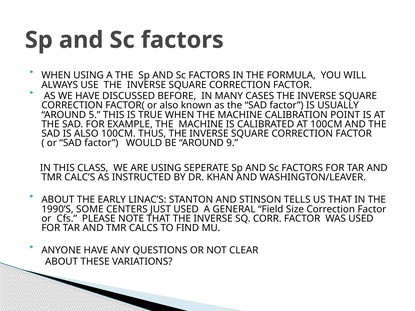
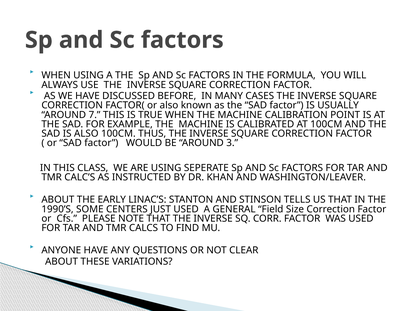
5: 5 -> 7 (95, 115)
9: 9 -> 3 (232, 143)
